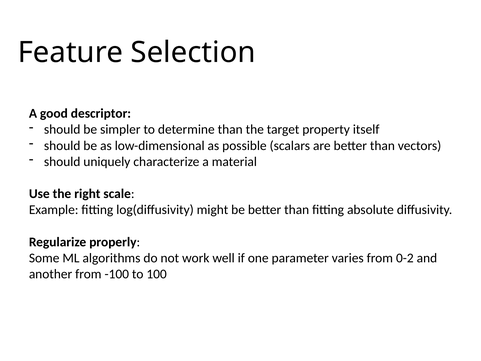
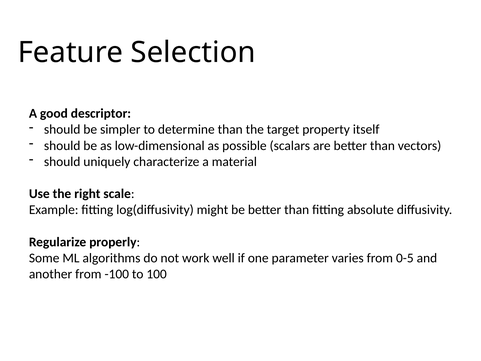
0-2: 0-2 -> 0-5 (405, 258)
